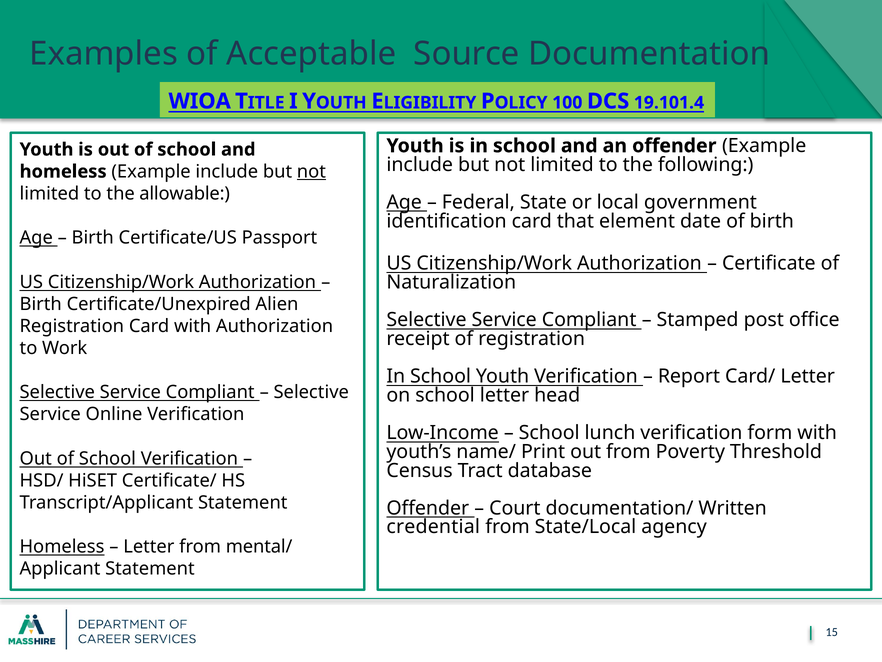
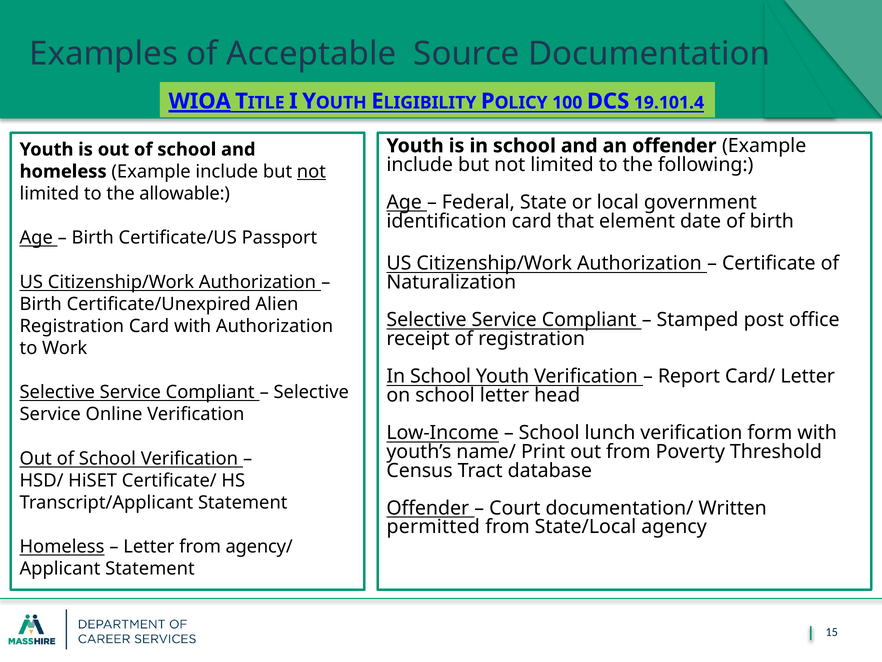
WIOA underline: none -> present (200, 101)
credential: credential -> permitted (433, 527)
mental/: mental/ -> agency/ (259, 546)
